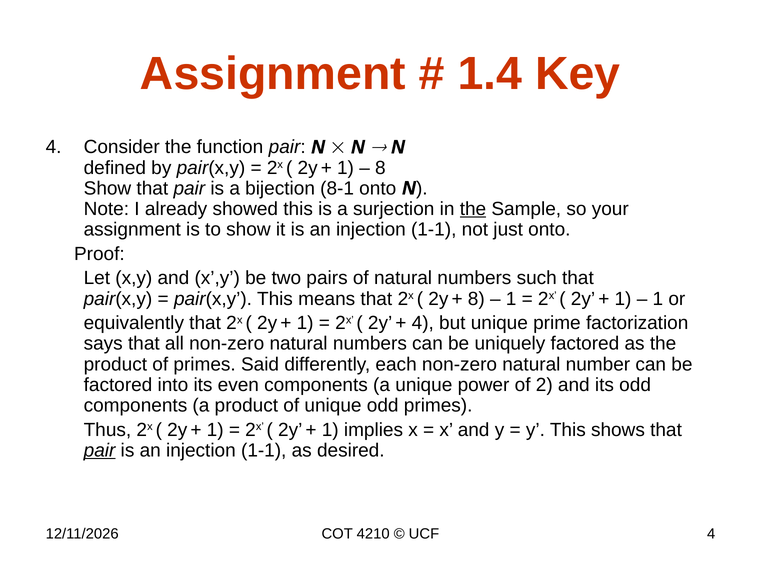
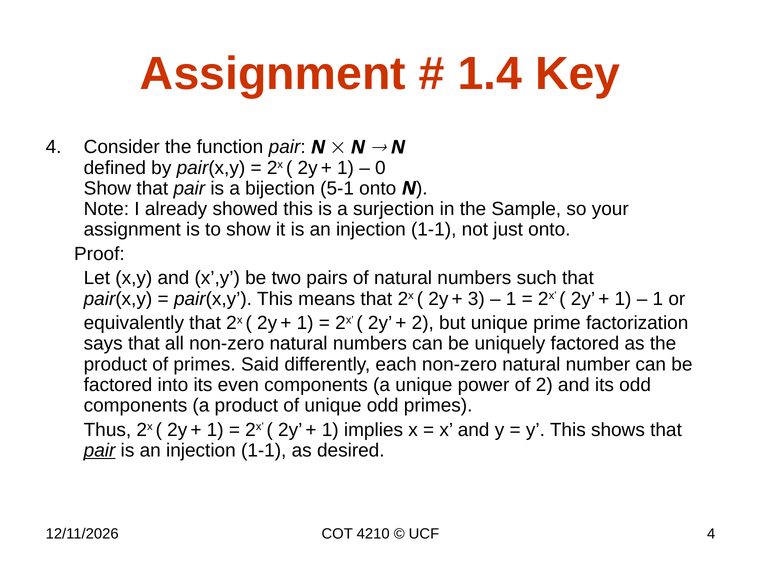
8: 8 -> 0 (380, 168)
8-1: 8-1 -> 5-1 (337, 188)
the underline: present -> none (473, 209)
8: 8 -> 3 (476, 299)
4: 4 -> 2 (423, 323)
